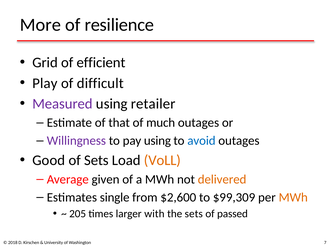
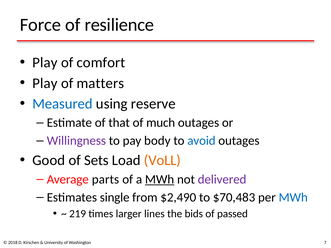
More: More -> Force (40, 25)
Grid: Grid -> Play (45, 63)
efficient: efficient -> comfort (101, 63)
difficult: difficult -> matters (100, 83)
Measured colour: purple -> blue (62, 104)
retailer: retailer -> reserve (153, 104)
pay using: using -> body (157, 141)
given: given -> parts (105, 180)
MWh underline: none -> present (160, 180)
delivered colour: orange -> purple (222, 180)
$2,600: $2,600 -> $2,490 (178, 198)
$99,309: $99,309 -> $70,483 (234, 198)
MWh colour: orange -> blue (293, 198)
205: 205 -> 219 (78, 214)
with: with -> lines (154, 214)
the sets: sets -> bids (194, 214)
